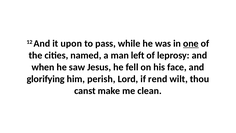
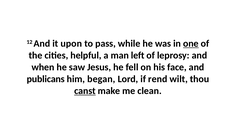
named: named -> helpful (86, 55)
glorifying: glorifying -> publicans (46, 79)
perish: perish -> began (101, 79)
canst underline: none -> present (85, 91)
